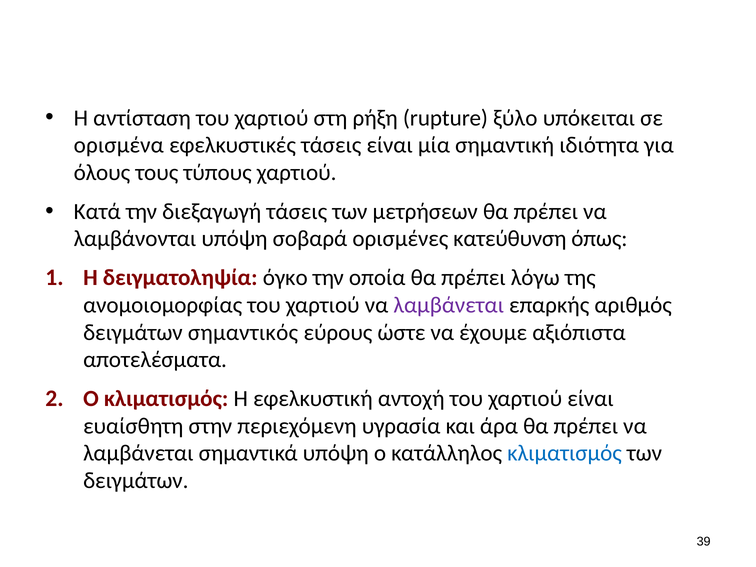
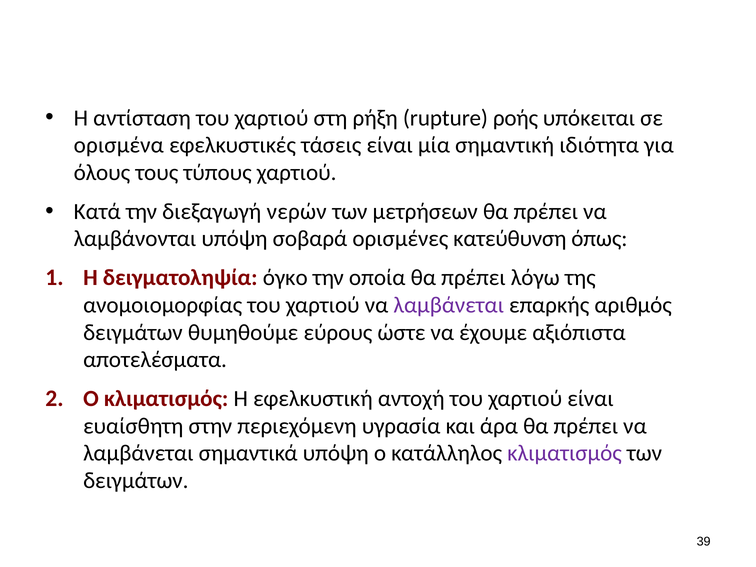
ξύλο: ξύλο -> ροής (515, 118)
διεξαγωγή τάσεις: τάσεις -> νερών (297, 211)
σημαντικός: σημαντικός -> θυμηθούμε (243, 332)
κλιματισμός colour: blue -> purple (564, 453)
